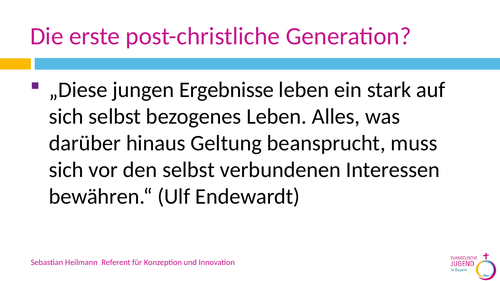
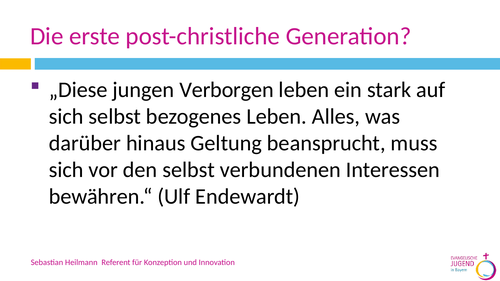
Ergebnisse: Ergebnisse -> Verborgen (227, 90)
